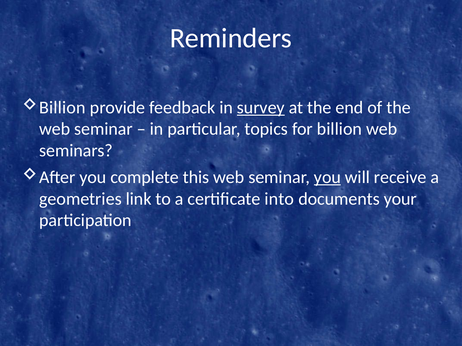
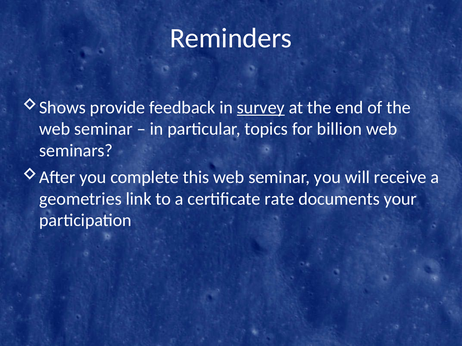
Billion: Billion -> Shows (63, 108)
you underline: present -> none (327, 177)
into: into -> rate (279, 199)
